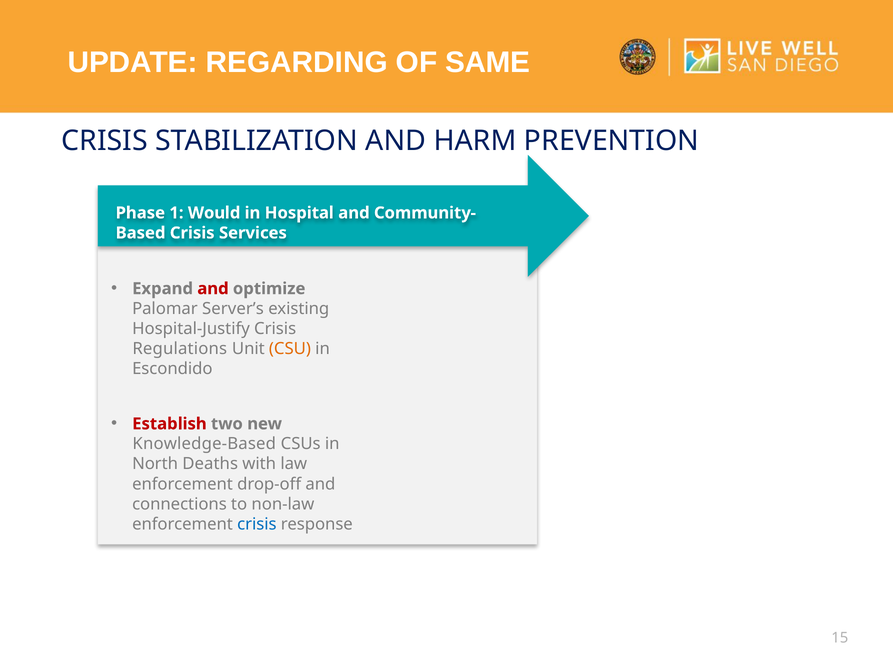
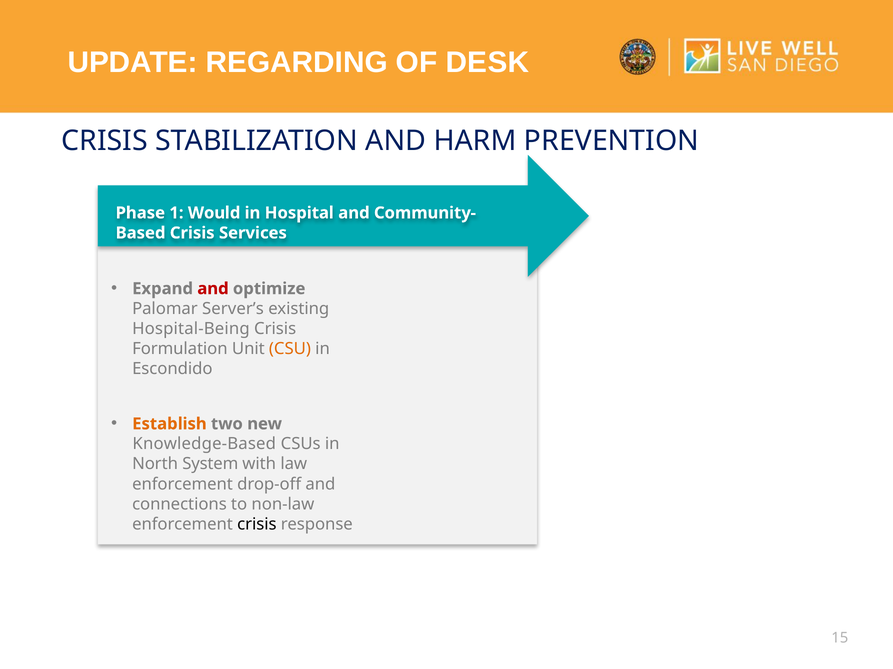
SAME: SAME -> DESK (487, 62)
Hospital-Justify: Hospital-Justify -> Hospital-Being (191, 329)
Regulations: Regulations -> Formulation (180, 349)
Establish colour: red -> orange (169, 424)
Deaths: Deaths -> System (210, 464)
crisis colour: blue -> black (257, 525)
